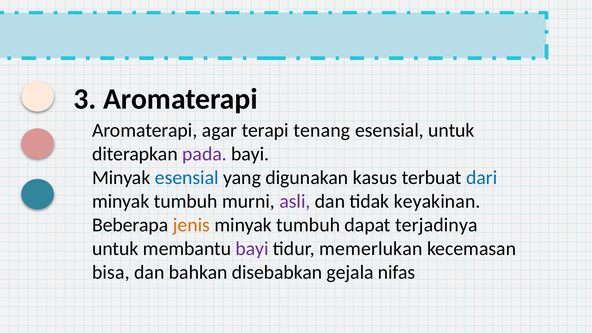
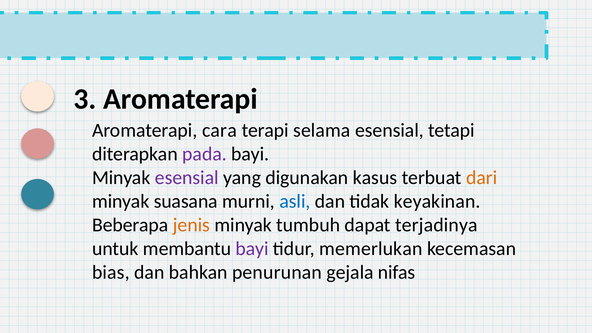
agar: agar -> cara (219, 130)
tenang: tenang -> selama (322, 130)
esensial untuk: untuk -> tetapi (451, 130)
esensial colour: blue -> purple (187, 178)
dari colour: blue -> orange (482, 178)
tumbuh: tumbuh -> suasana (186, 201)
asli colour: purple -> blue (295, 201)
bisa: bisa -> bias (111, 272)
disebabkan: disebabkan -> penurunan (277, 272)
